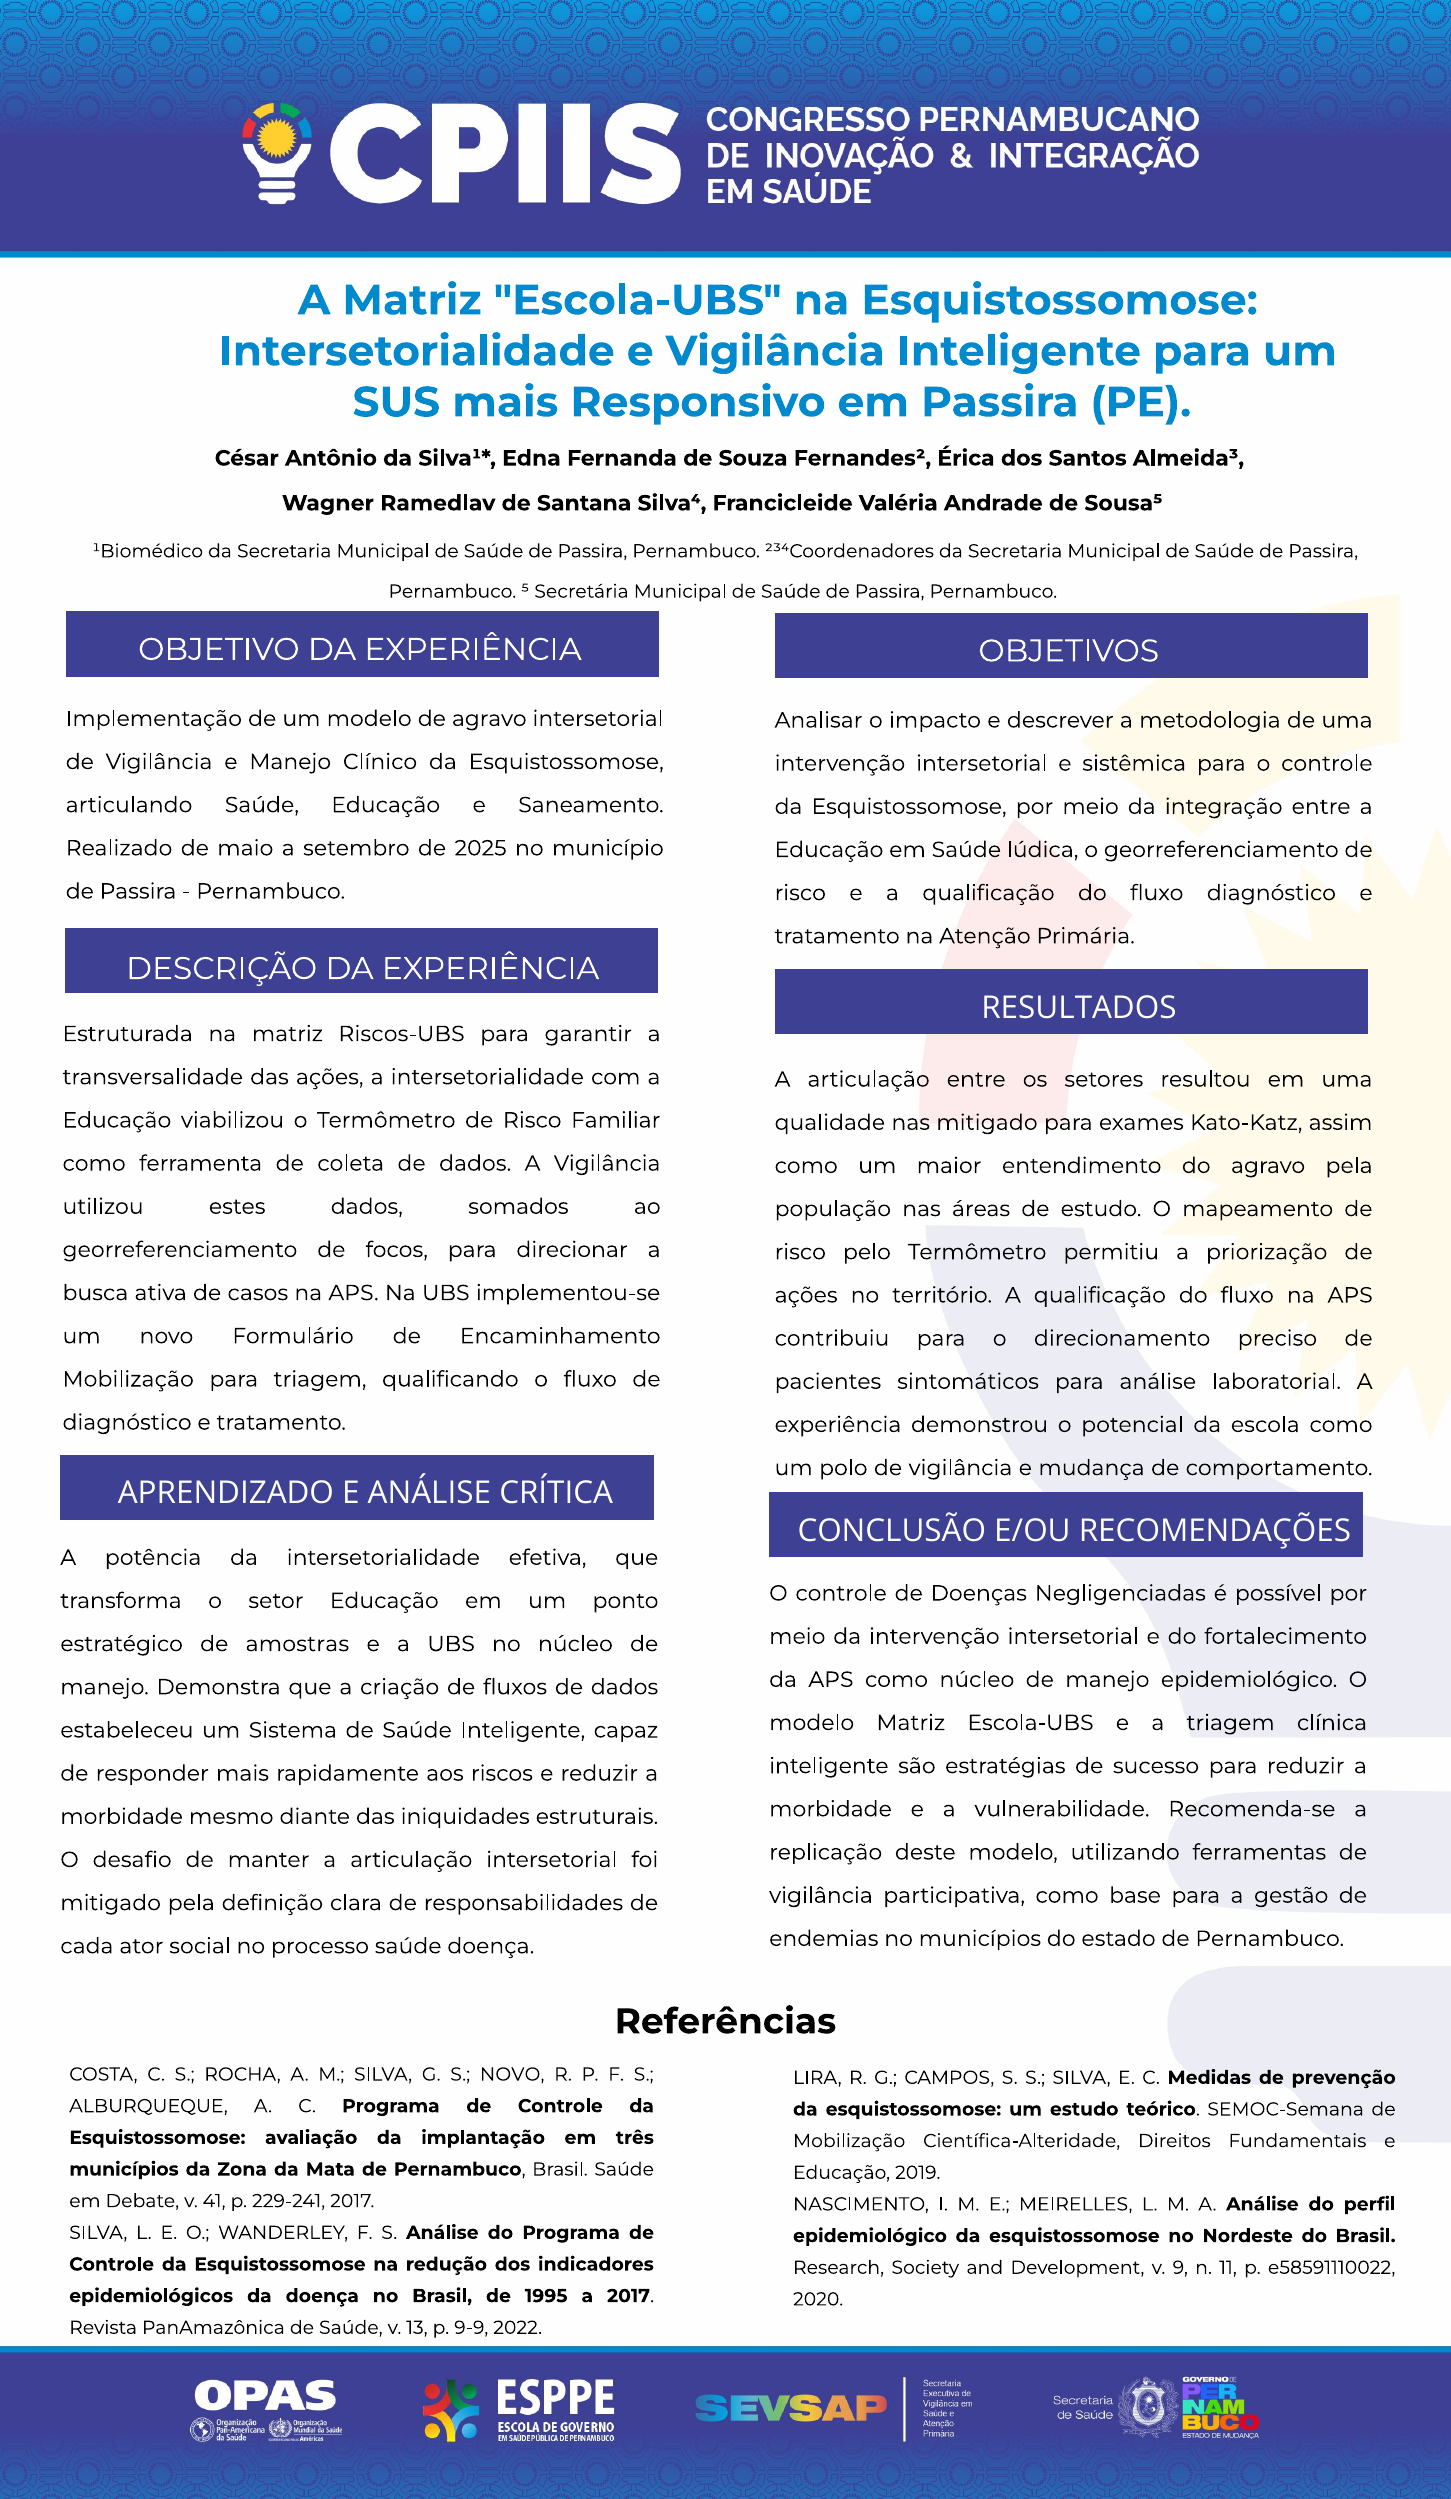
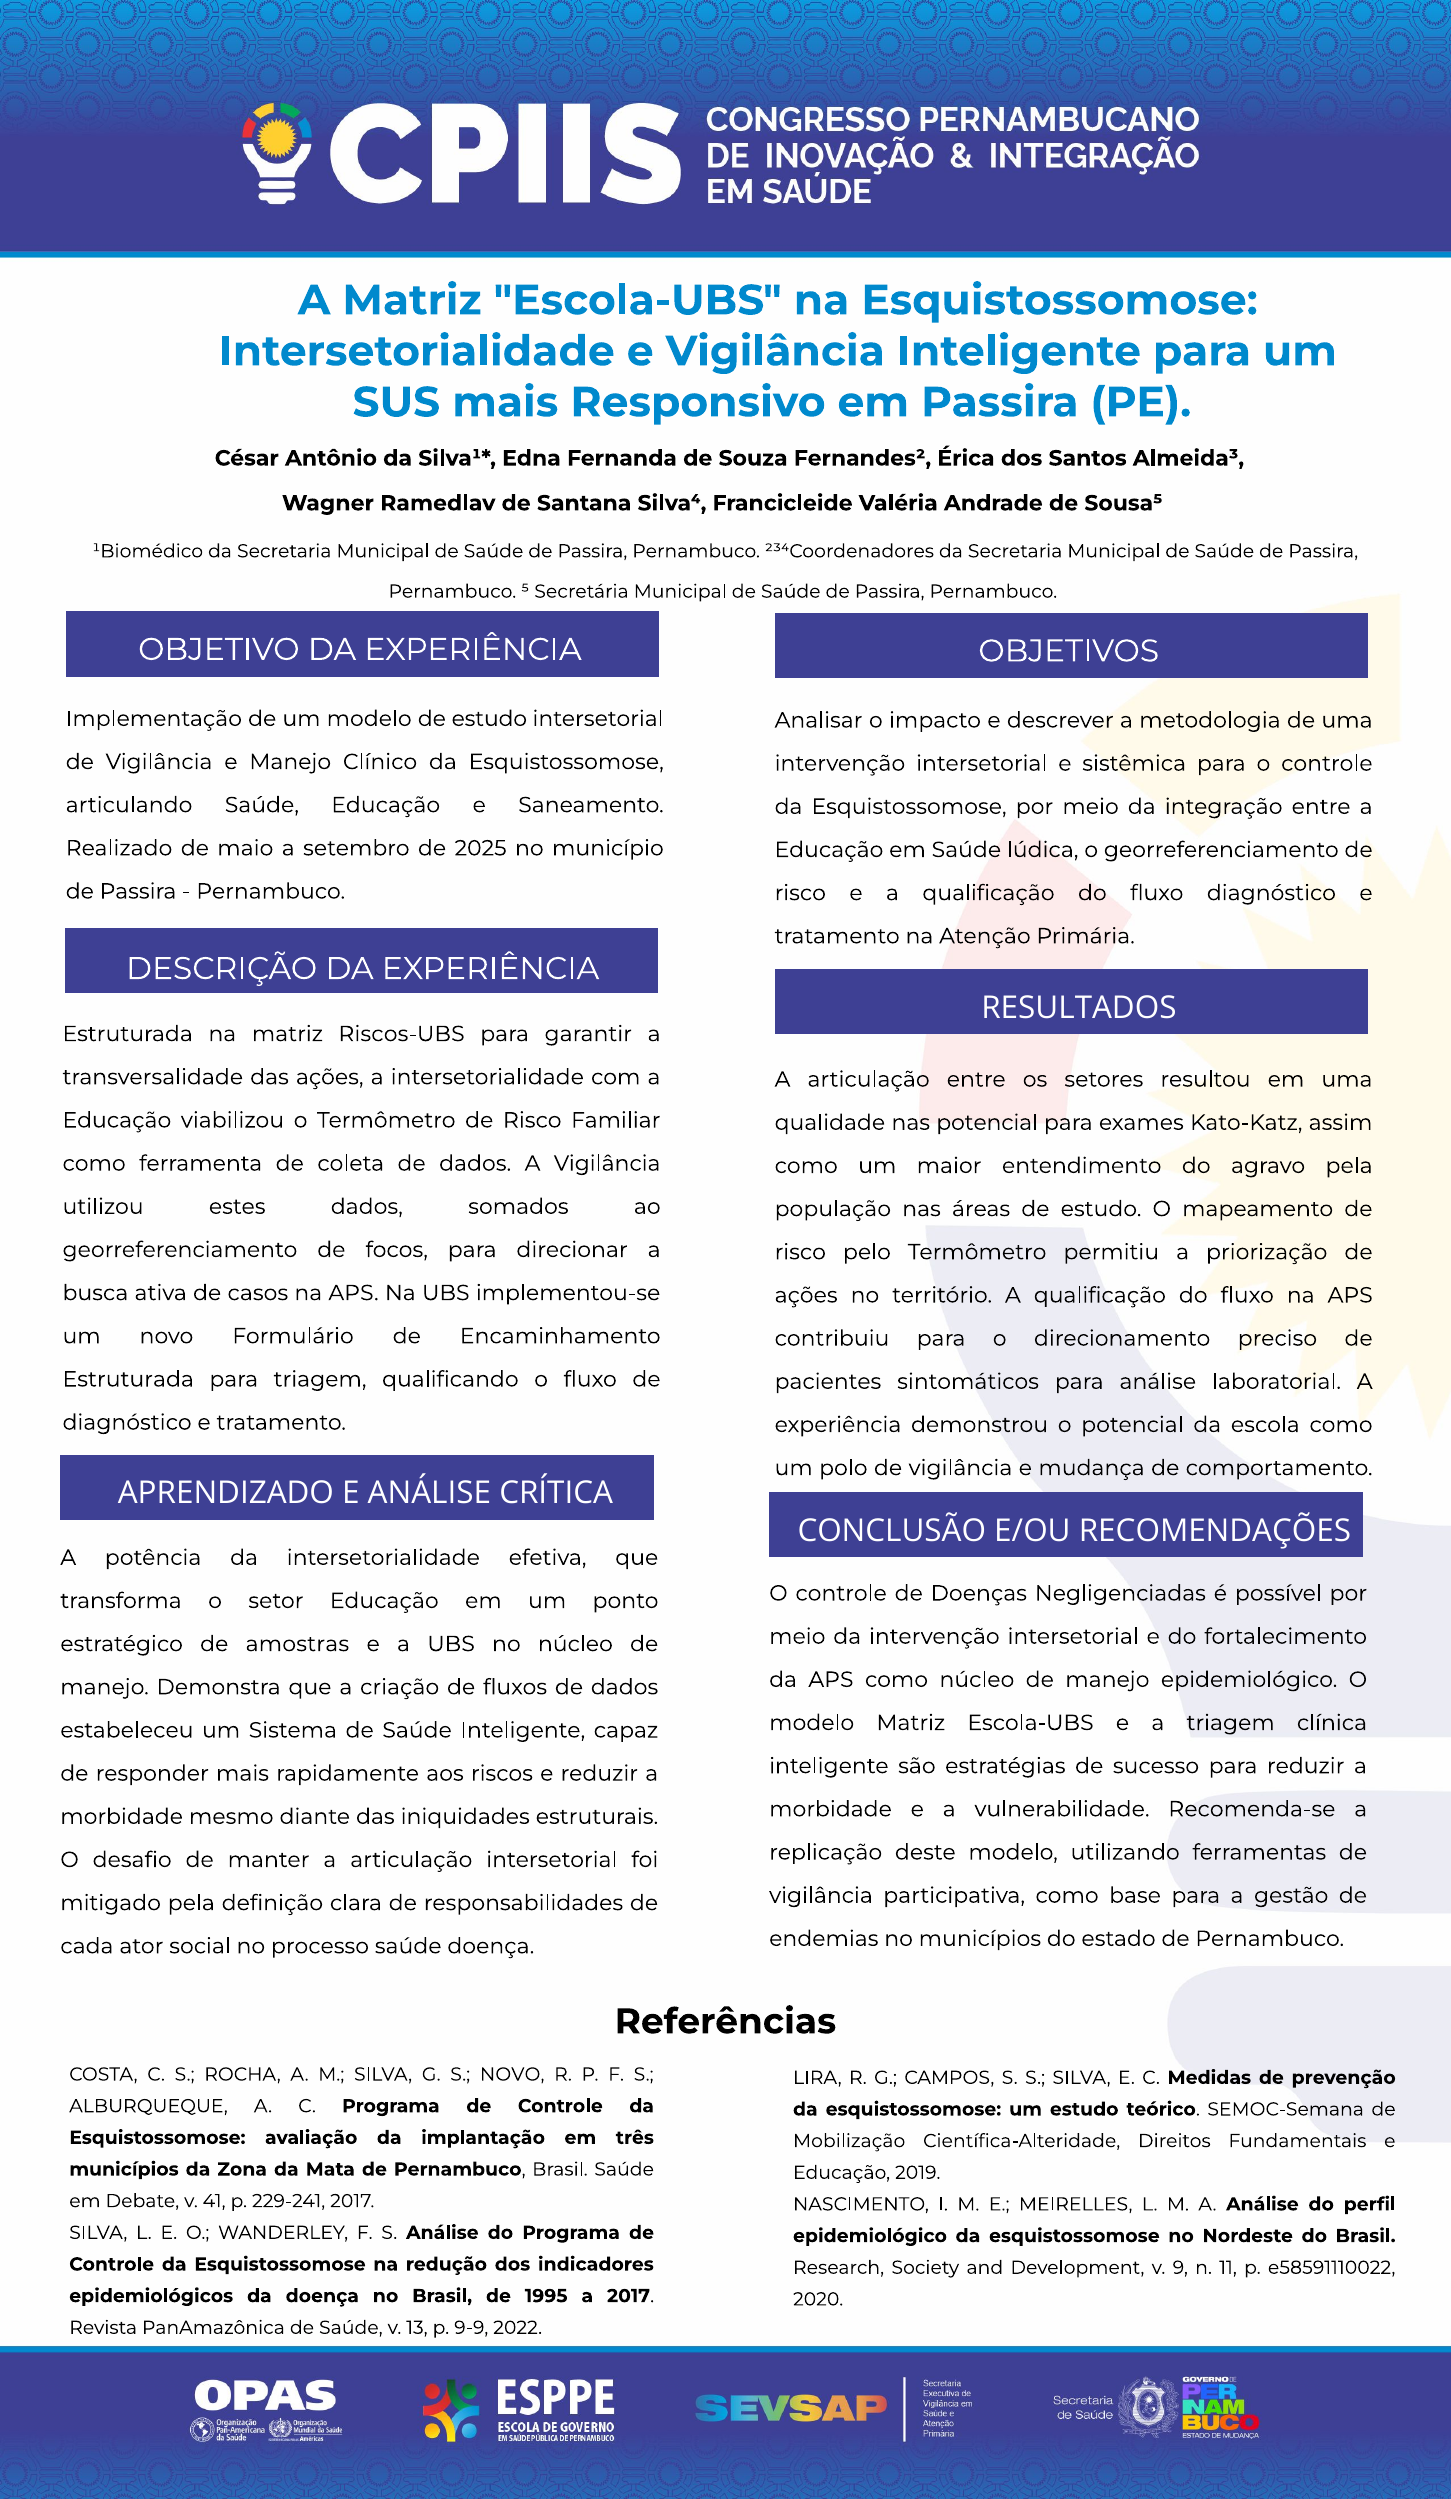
modelo de agravo: agravo -> estudo (489, 719)
nas mitigado: mitigado -> potencial (987, 1123)
Mobilização: Mobilização -> Estruturada (128, 1380)
